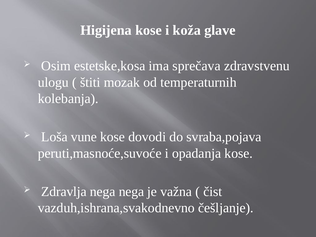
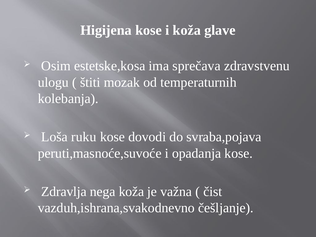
vune: vune -> ruku (84, 137)
nega nega: nega -> koža (131, 192)
